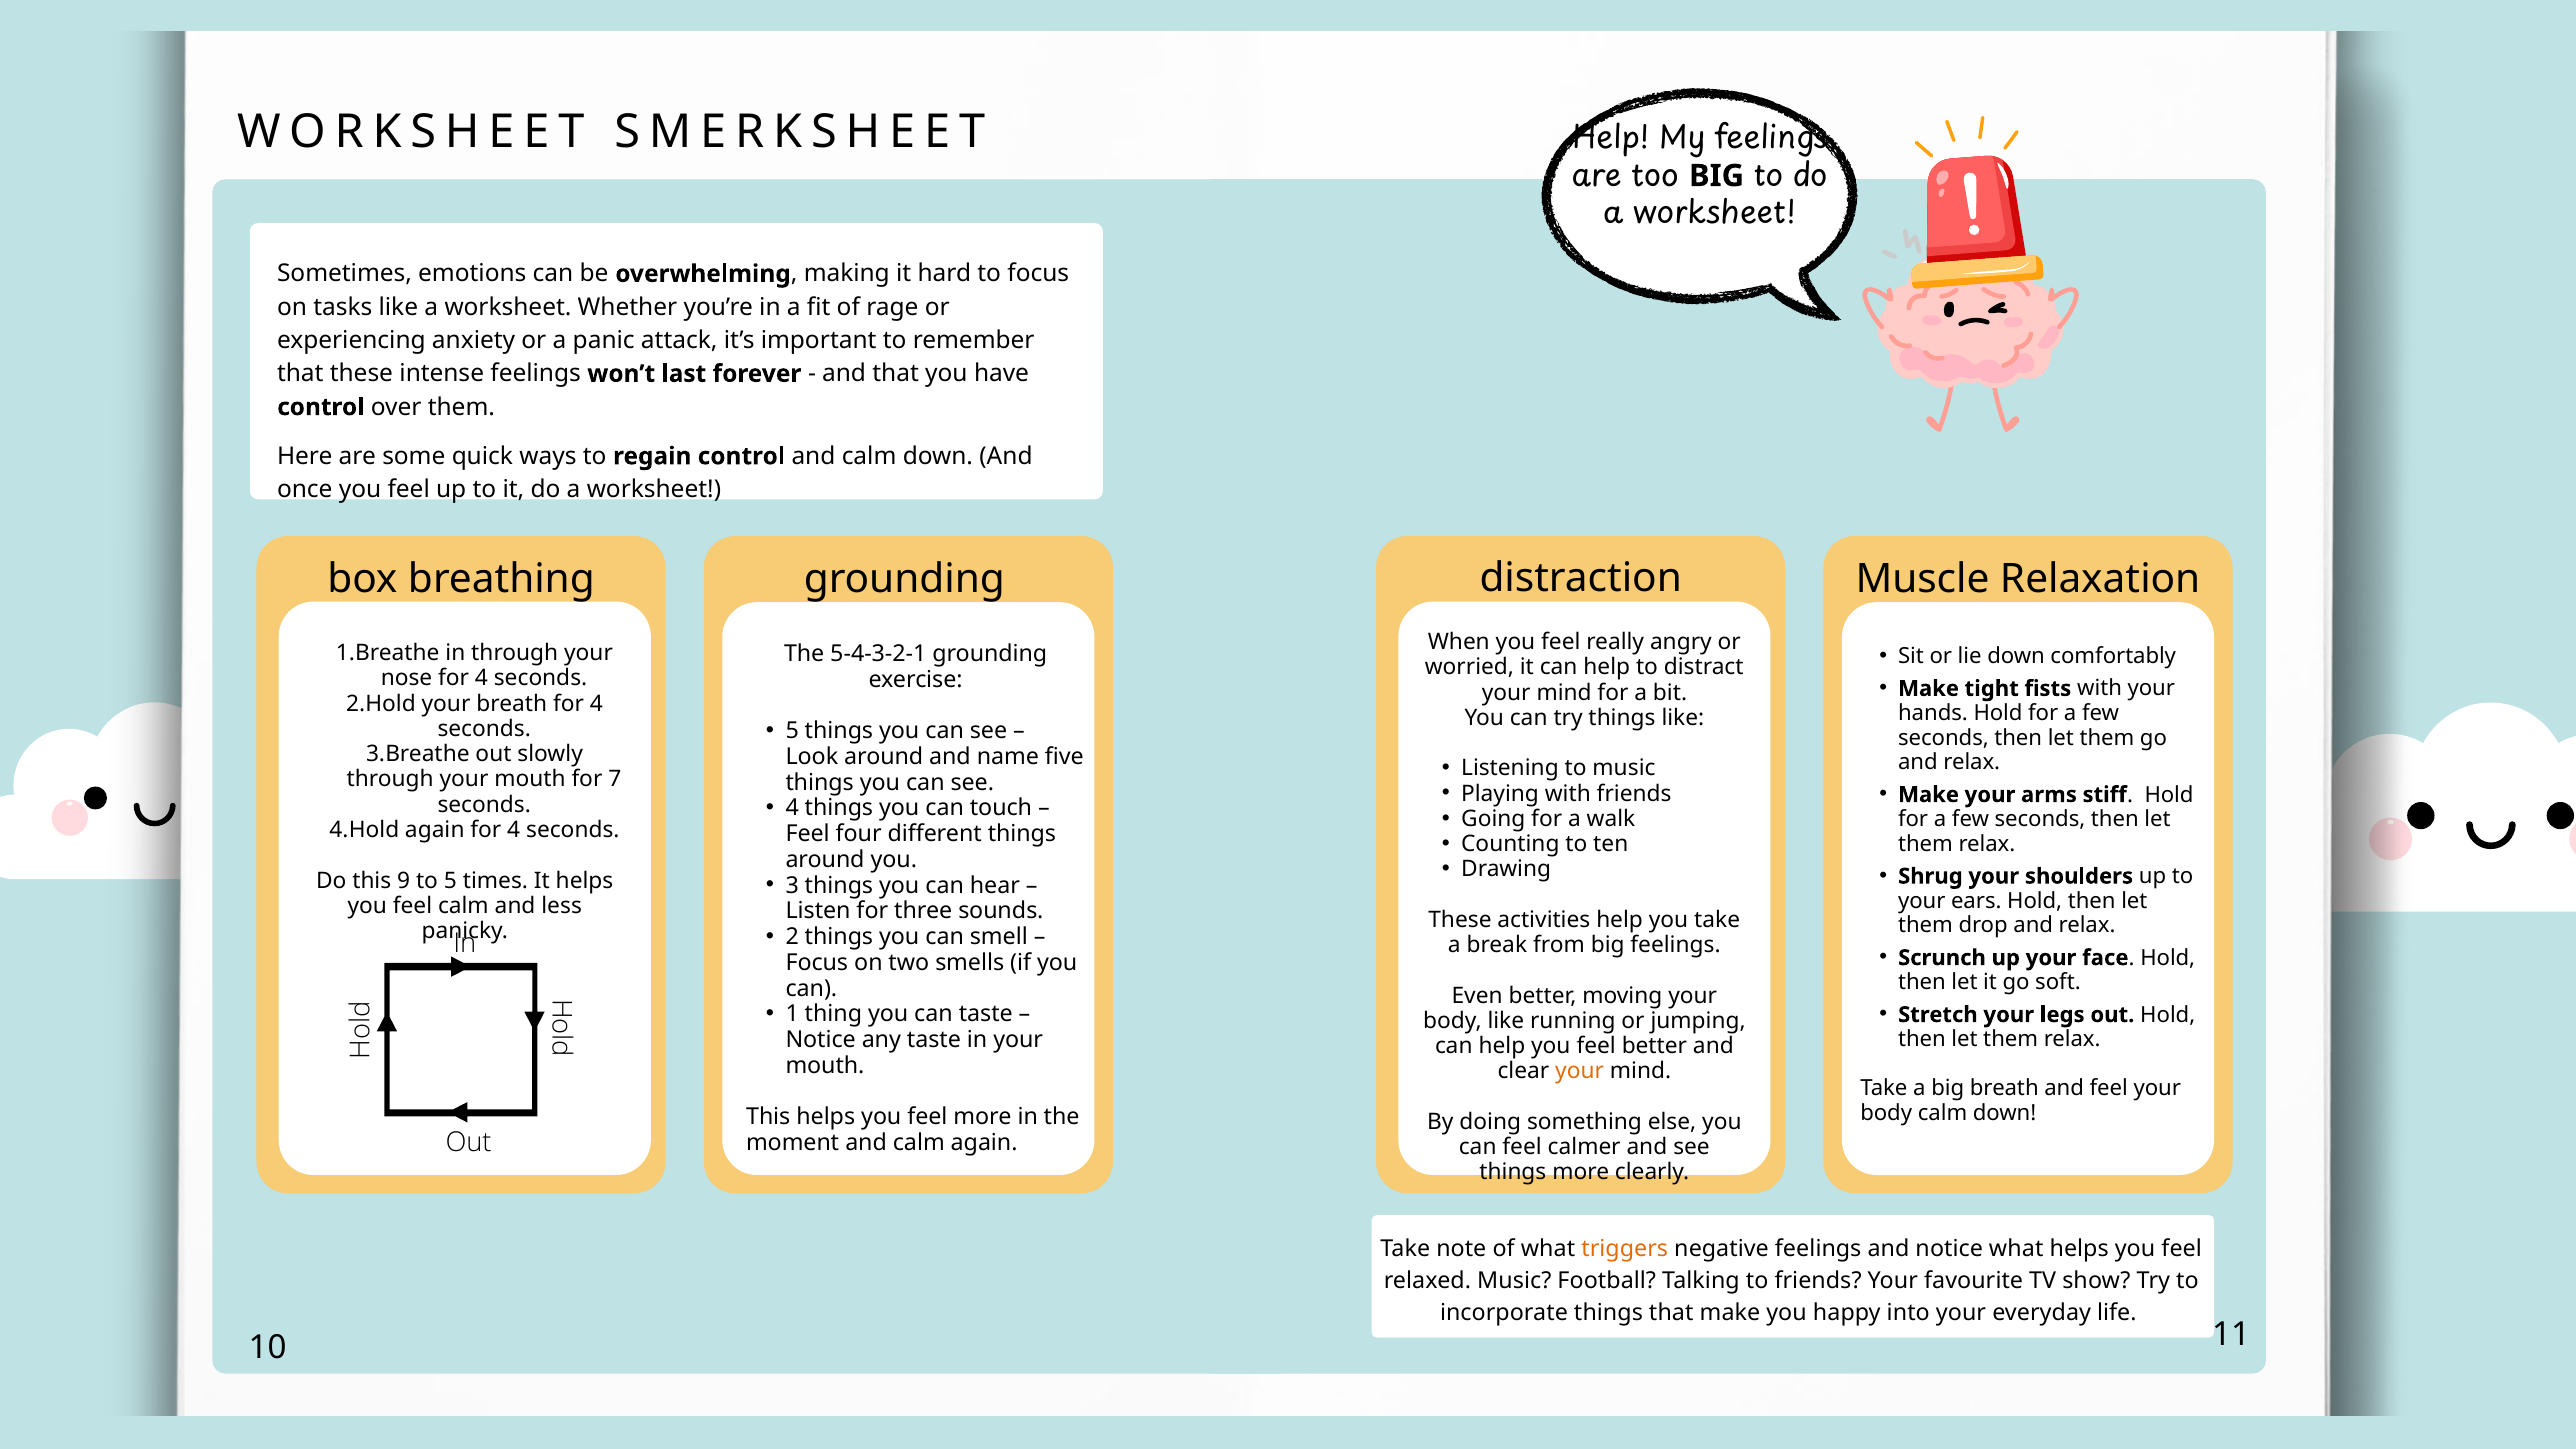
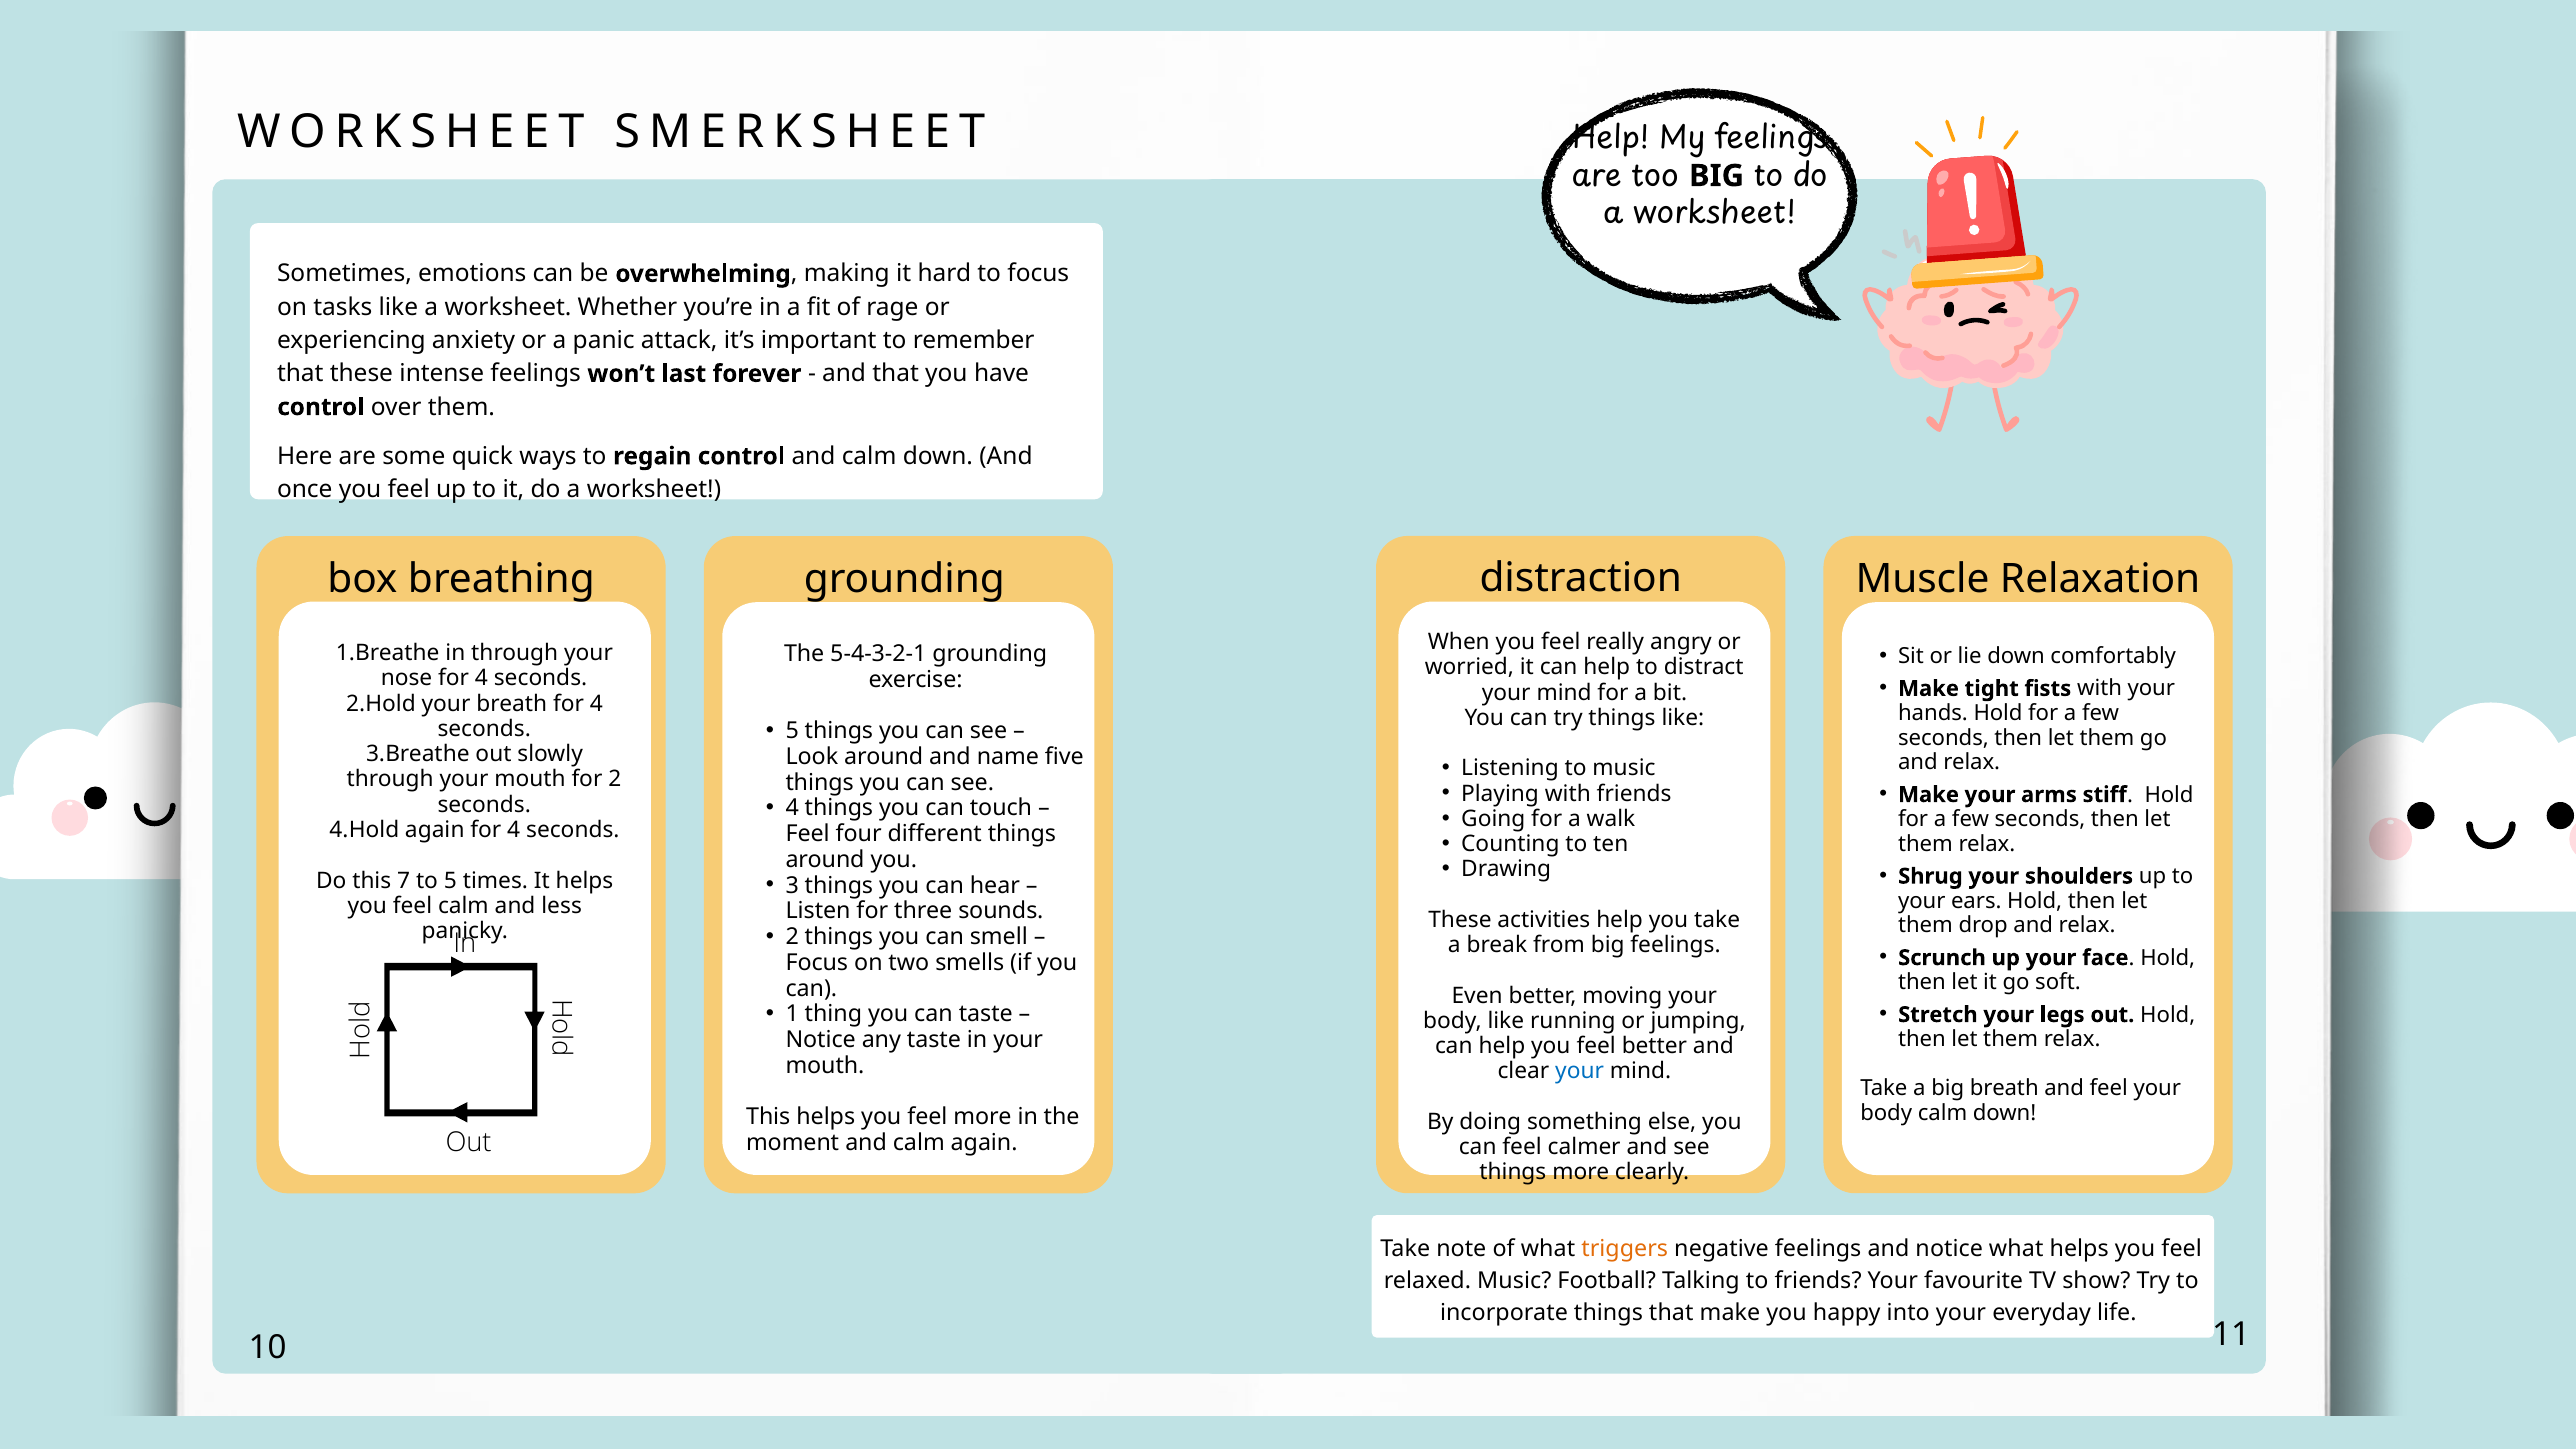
for 7: 7 -> 2 (615, 780)
9: 9 -> 7 (404, 881)
your colour: orange -> blue (1580, 1071)
